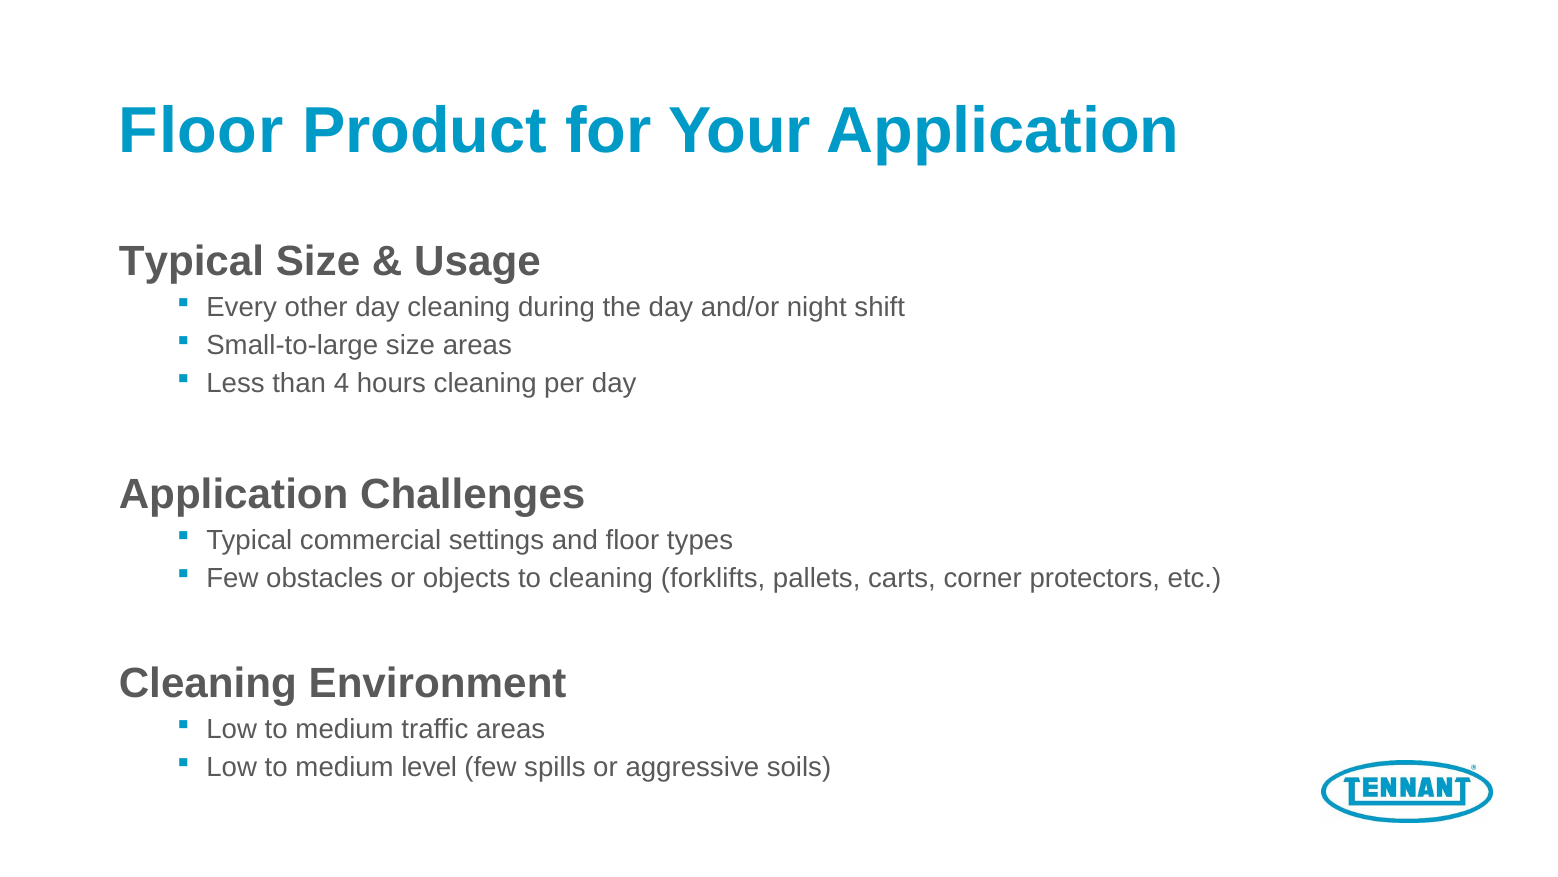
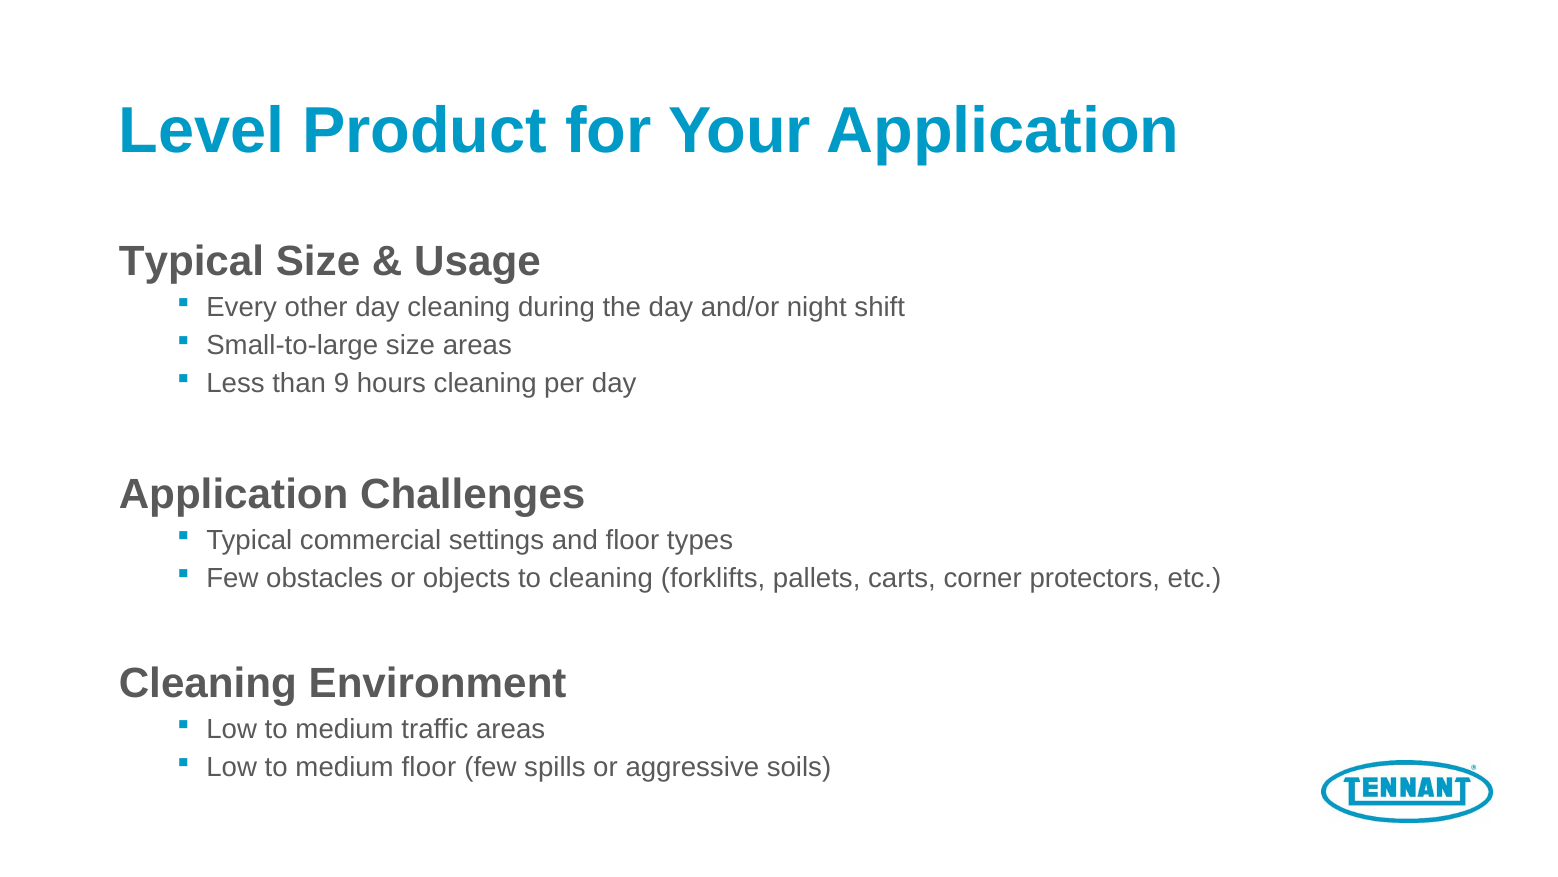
Floor: Floor -> Level (202, 131)
4: 4 -> 9 (342, 383)
medium level: level -> floor (429, 767)
